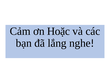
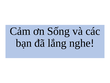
Hoặc: Hoặc -> Sống (58, 31)
